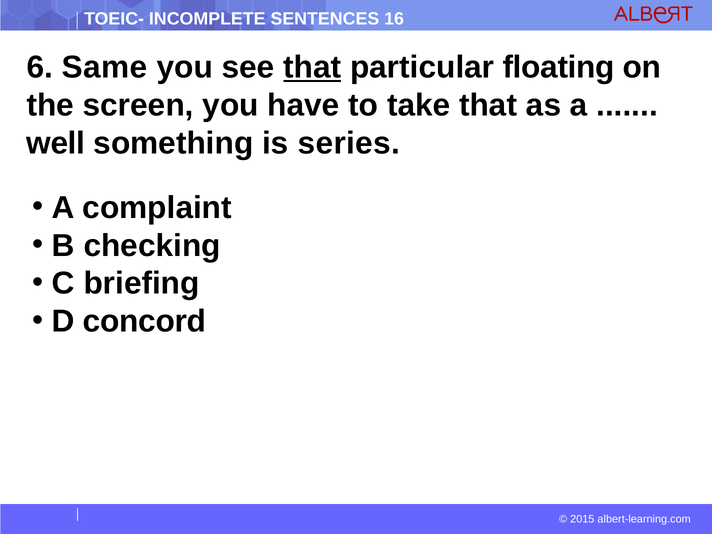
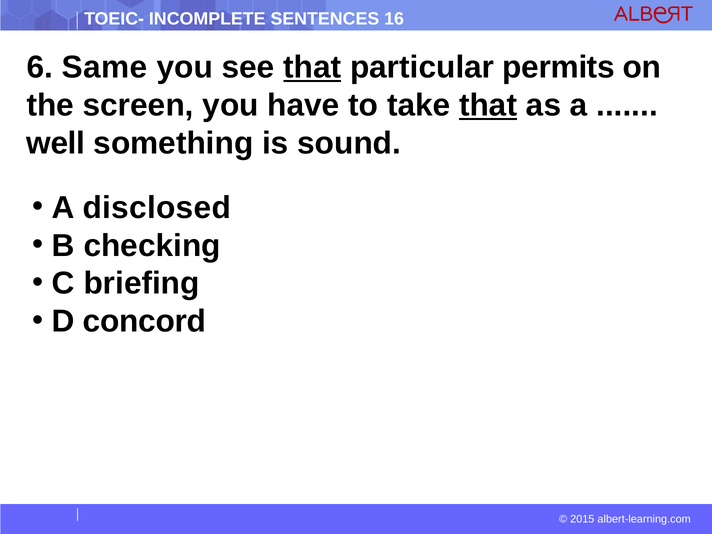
floating: floating -> permits (559, 67)
that underline: none -> present (488, 105)
series: series -> sound (349, 143)
complaint: complaint -> disclosed (157, 208)
